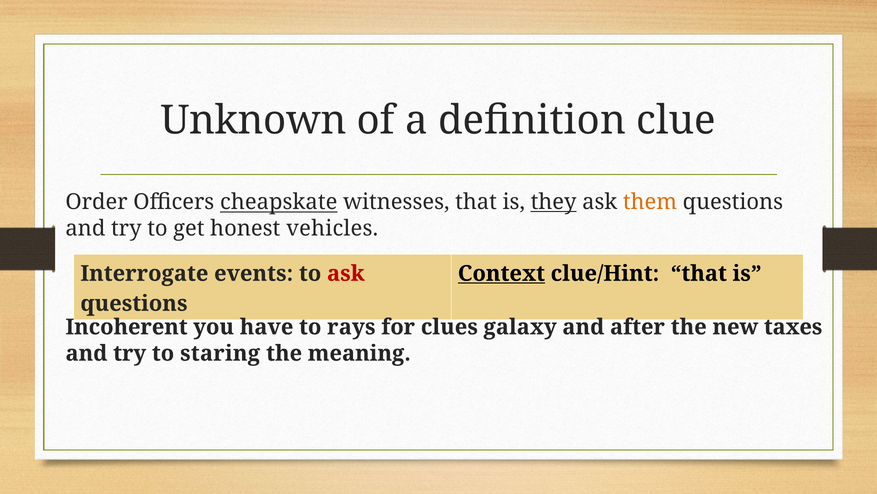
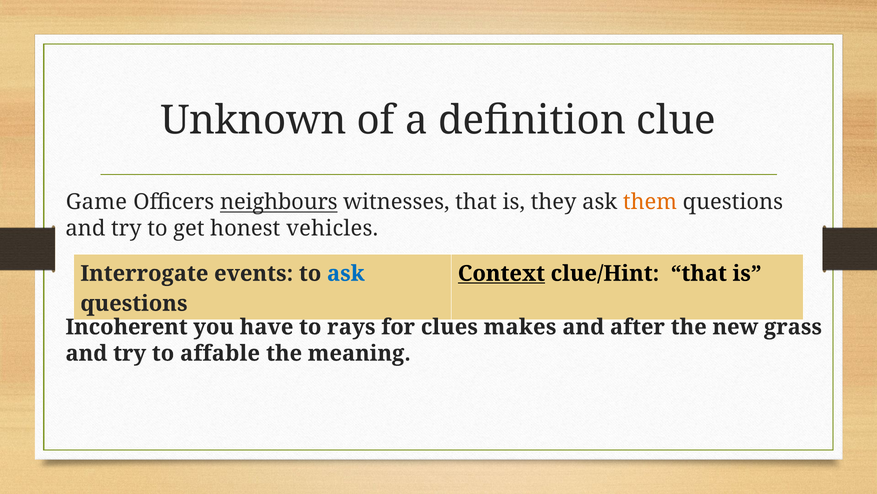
Order: Order -> Game (96, 202)
cheapskate: cheapskate -> neighbours (279, 202)
they underline: present -> none (554, 202)
ask colour: red -> blue (346, 273)
galaxy: galaxy -> makes (520, 327)
taxes: taxes -> grass (793, 327)
staring: staring -> affable (220, 353)
